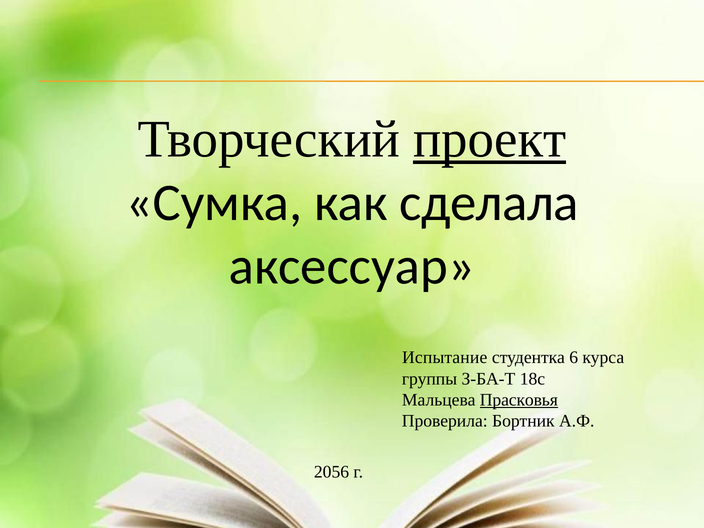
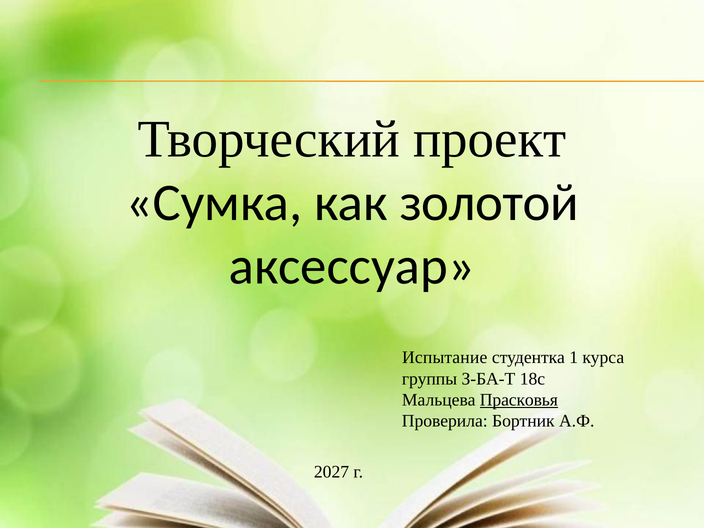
проект underline: present -> none (490, 140)
сделала: сделала -> золотой (489, 203)
6: 6 -> 1 (574, 358)
2056: 2056 -> 2027 (332, 472)
